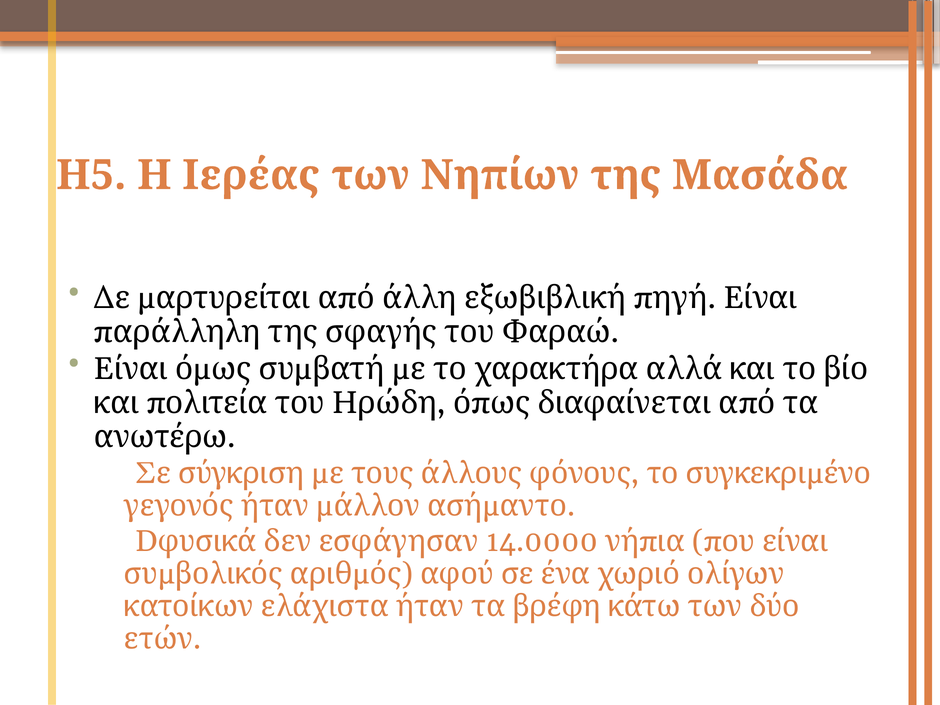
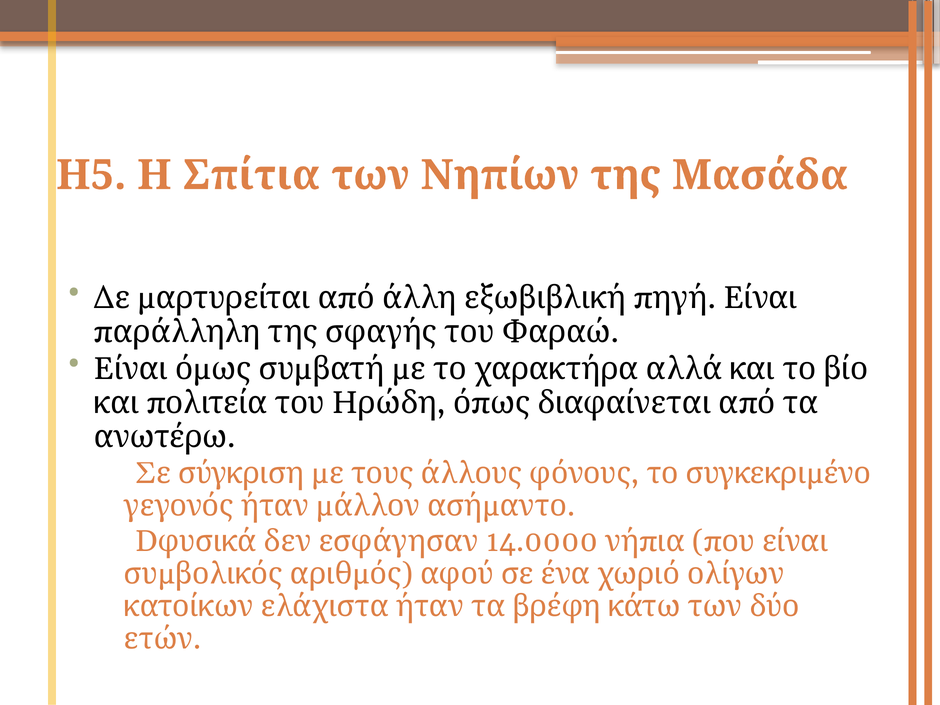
Ιερέας: Ιερέας -> Σπίτια (251, 175)
